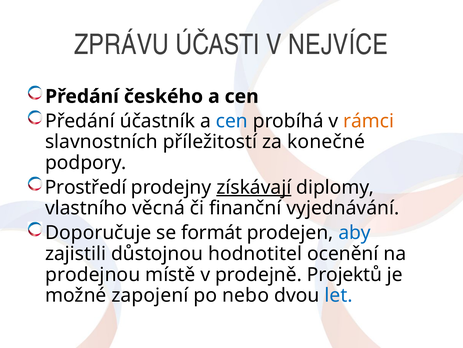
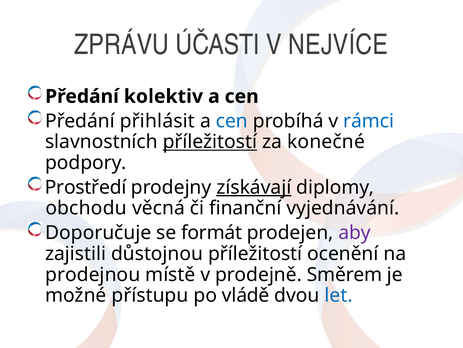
českého: českého -> kolektiv (163, 96)
účastník: účastník -> přihlásit (157, 121)
rámci colour: orange -> blue (369, 121)
příležitostí underline: none -> present (210, 142)
vlastního: vlastního -> obchodu (86, 208)
aby colour: blue -> purple (355, 232)
důstojnou hodnotitel: hodnotitel -> příležitostí (255, 253)
Projektů: Projektů -> Směrem (344, 274)
zapojení: zapojení -> přístupu (150, 295)
nebo: nebo -> vládě (246, 295)
